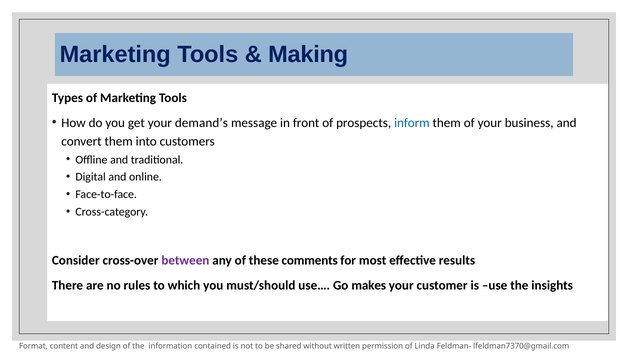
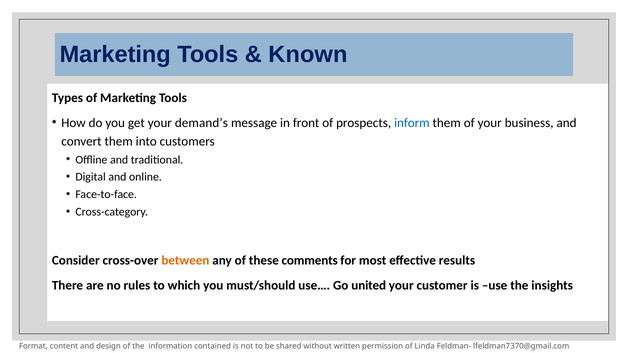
Making: Making -> Known (308, 54)
between colour: purple -> orange (185, 261)
makes: makes -> united (369, 286)
